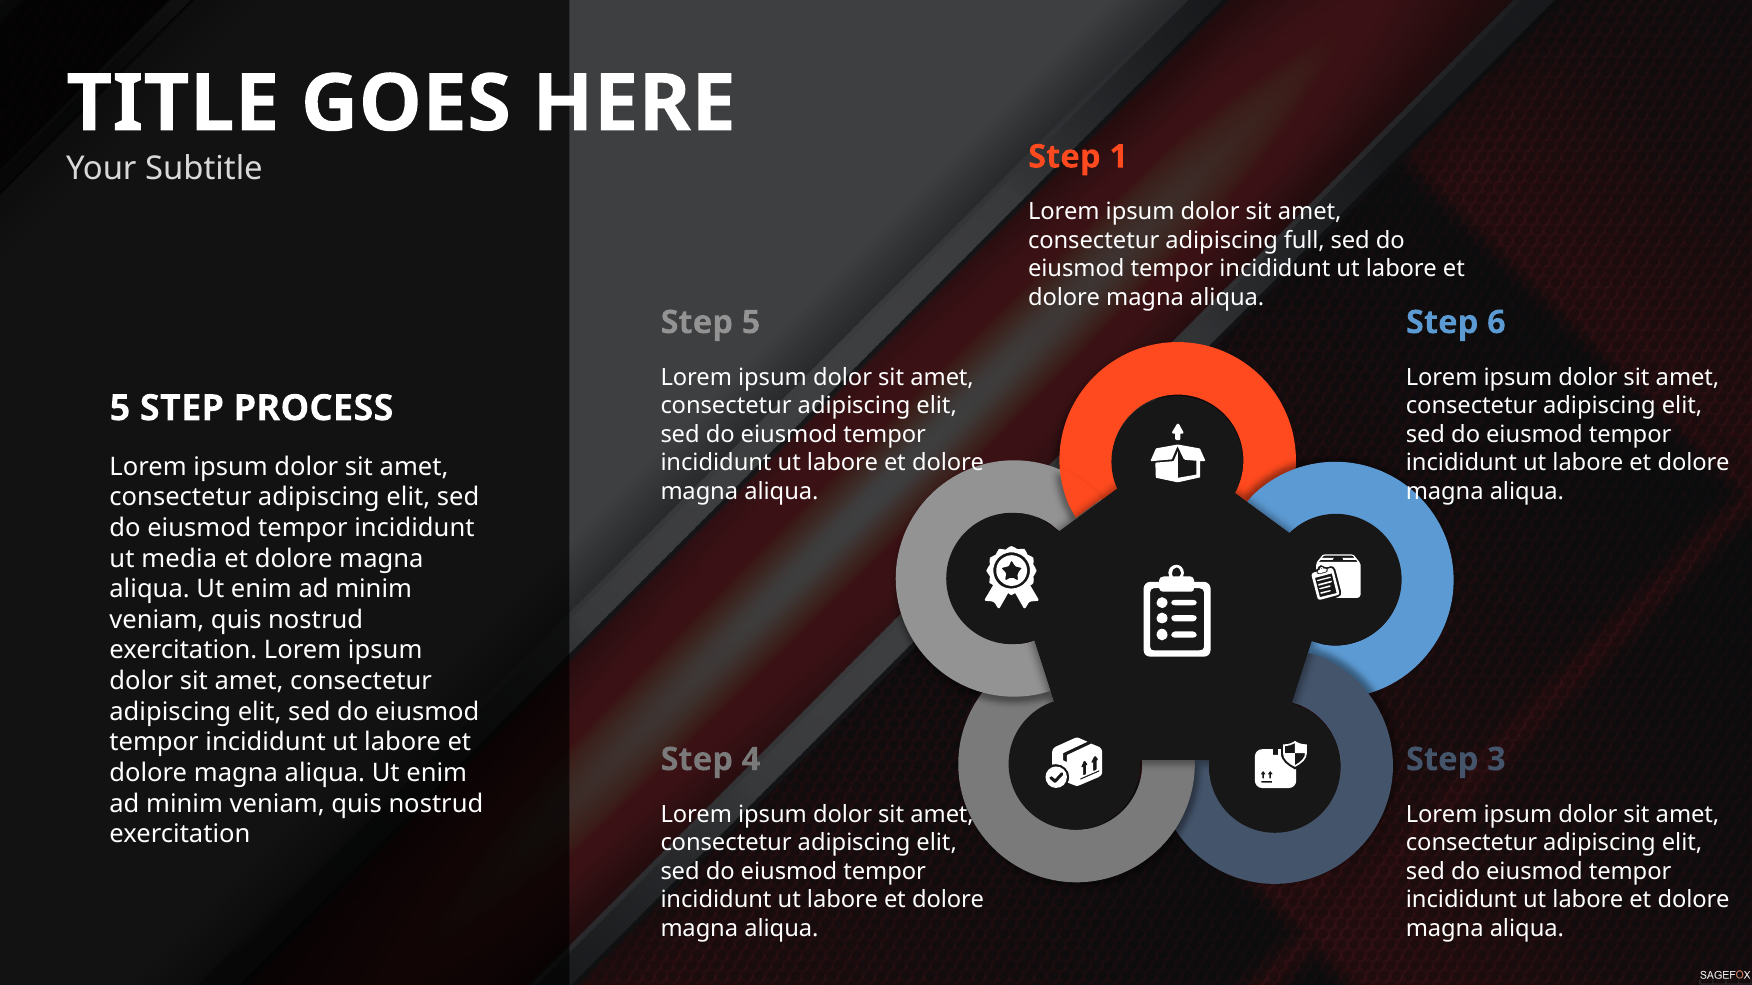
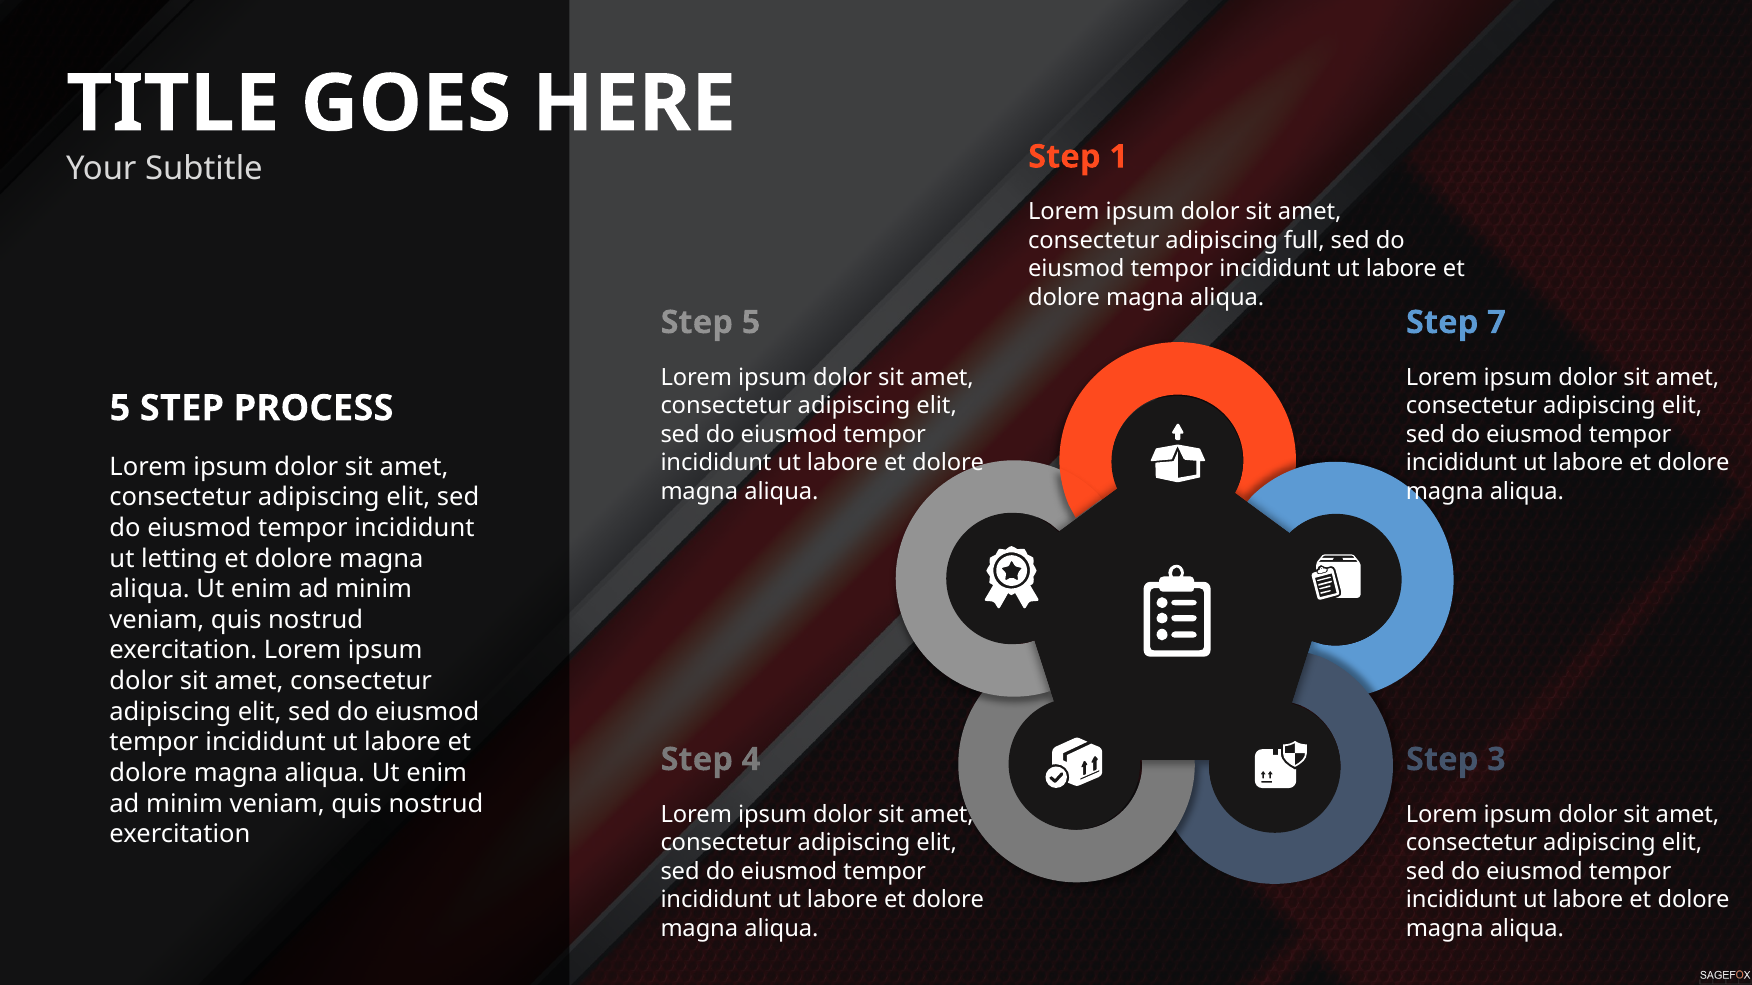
6: 6 -> 7 (1496, 323)
media: media -> letting (179, 559)
